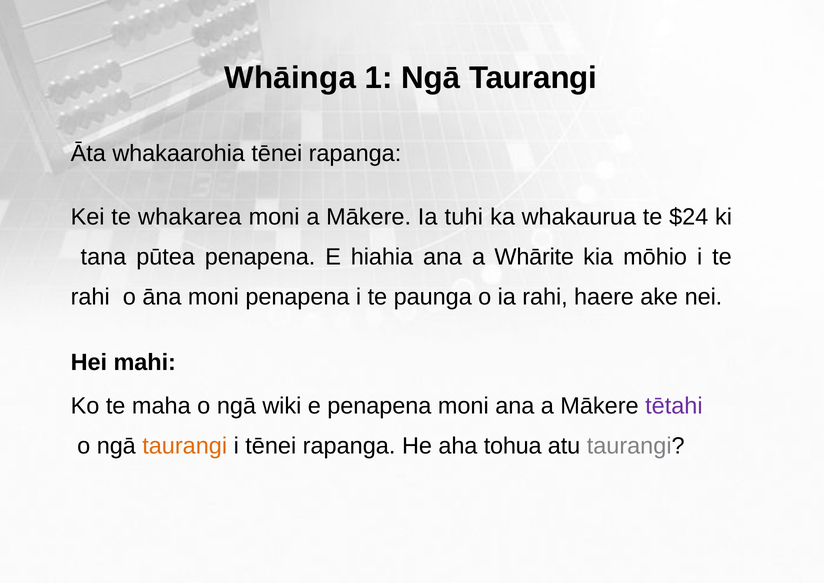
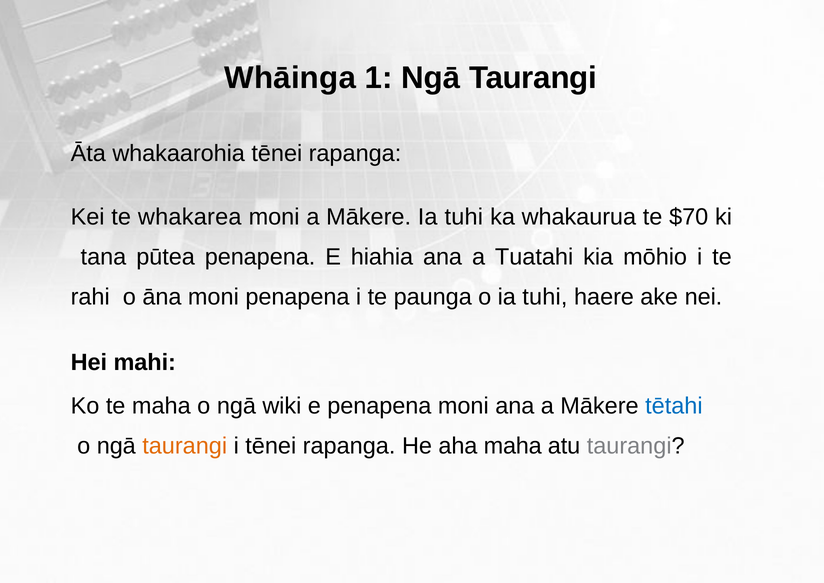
$24: $24 -> $70 (689, 217)
Whārite: Whārite -> Tuatahi (534, 257)
o ia rahi: rahi -> tuhi (545, 297)
tētahi colour: purple -> blue (674, 406)
aha tohua: tohua -> maha (513, 446)
